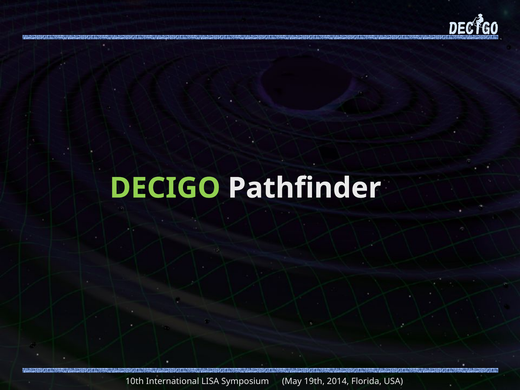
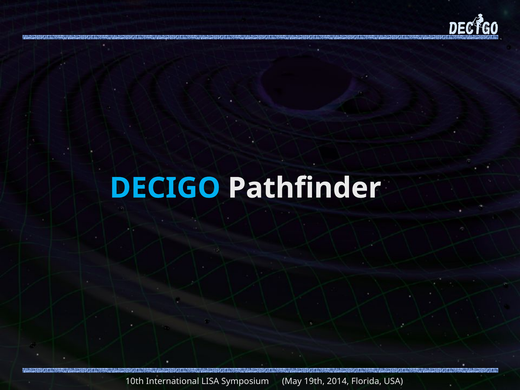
DECIGO colour: light green -> light blue (165, 188)
